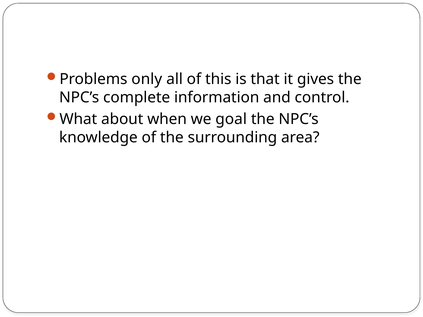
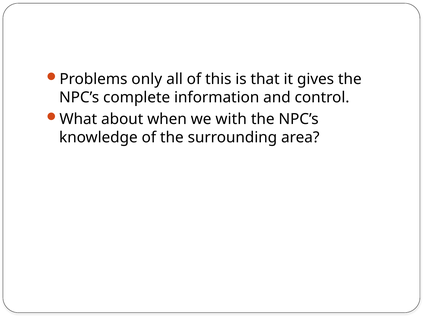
goal: goal -> with (231, 119)
